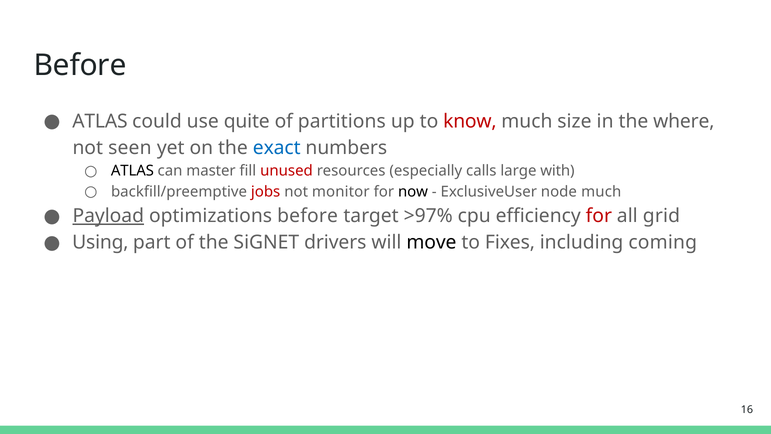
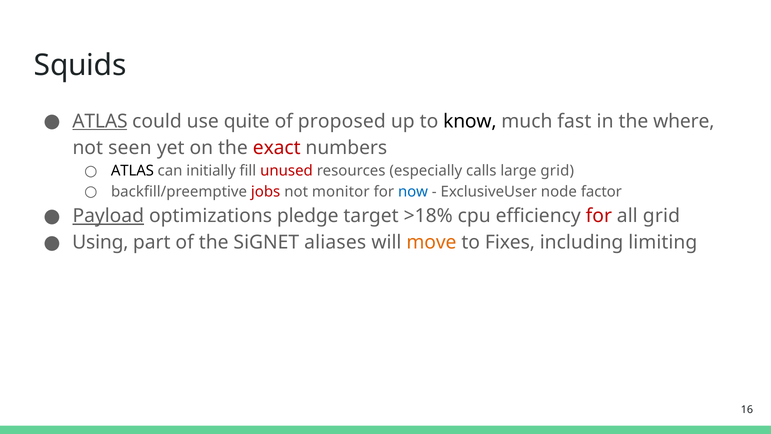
Before: Before -> Squids (80, 65)
ATLAS underline: none -> present (100, 121)
partitions: partitions -> proposed (342, 121)
know colour: red -> black (470, 121)
size: size -> fast (574, 121)
exact colour: blue -> red (277, 148)
master: master -> initially (211, 171)
large with: with -> grid (557, 171)
now colour: black -> blue (413, 191)
node much: much -> factor (601, 191)
optimizations before: before -> pledge (308, 216)
>97%: >97% -> >18% (428, 216)
drivers: drivers -> aliases (335, 242)
move colour: black -> orange (431, 242)
coming: coming -> limiting (663, 242)
